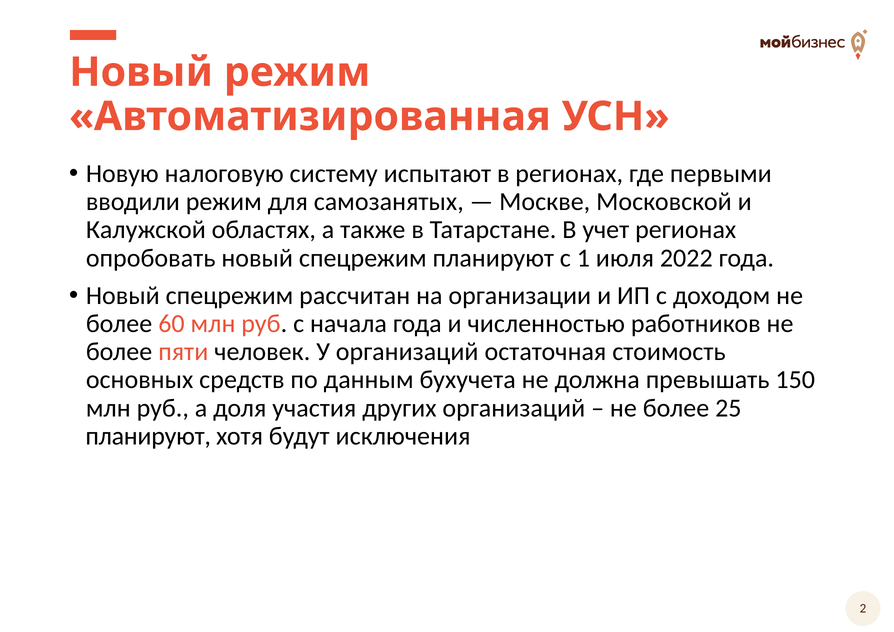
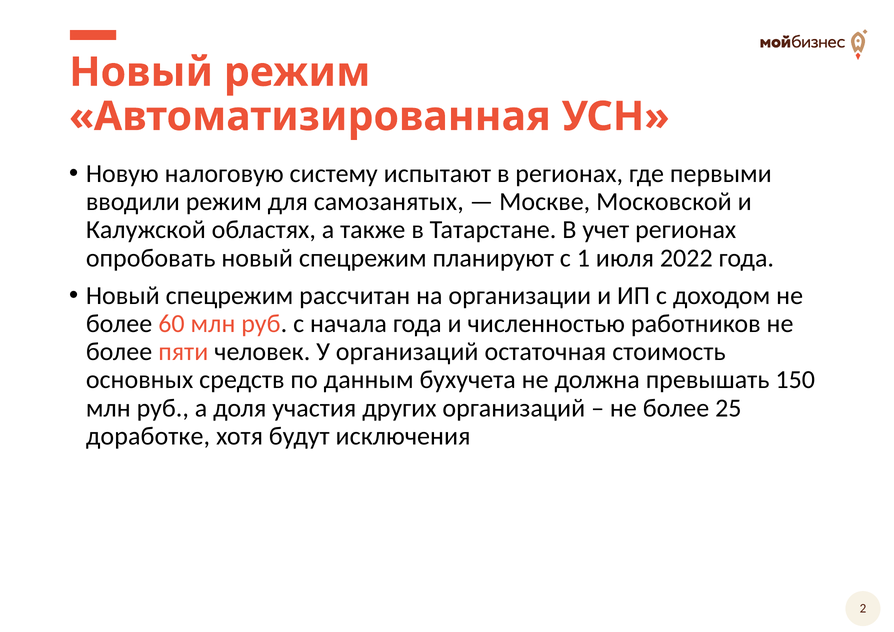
планируют: планируют -> доработке (148, 436)
